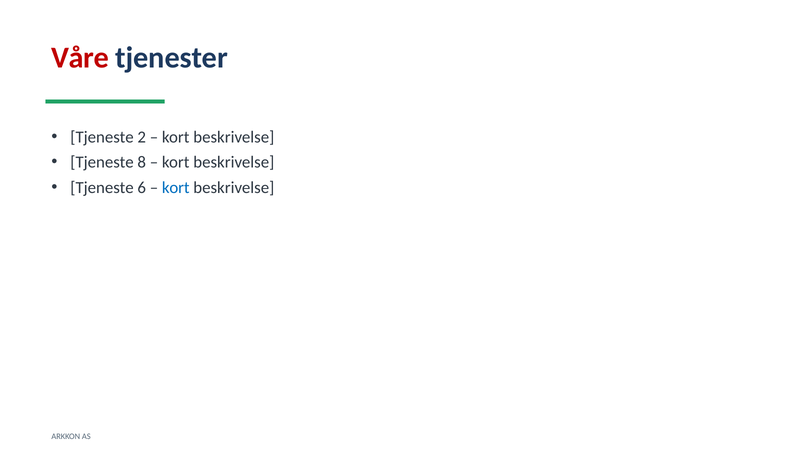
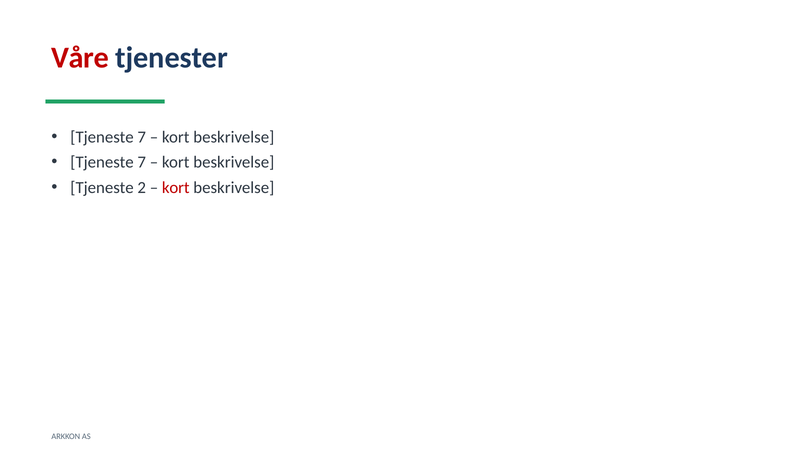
2: 2 -> 7 (142, 137)
8: 8 -> 7 (142, 162)
6: 6 -> 2 (142, 187)
kort colour: blue -> red (176, 187)
